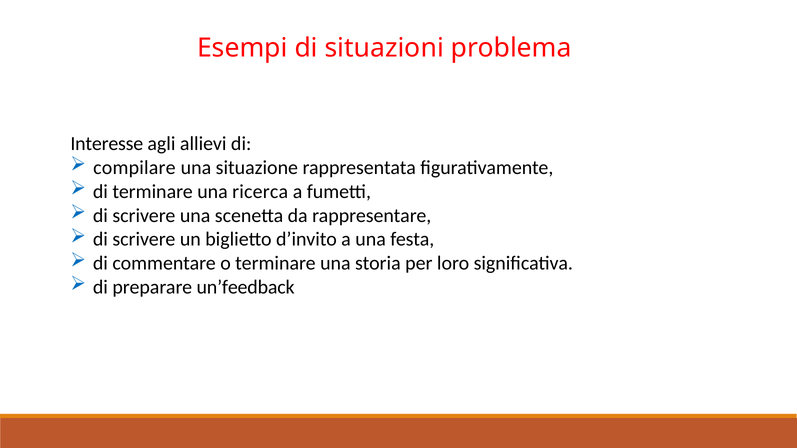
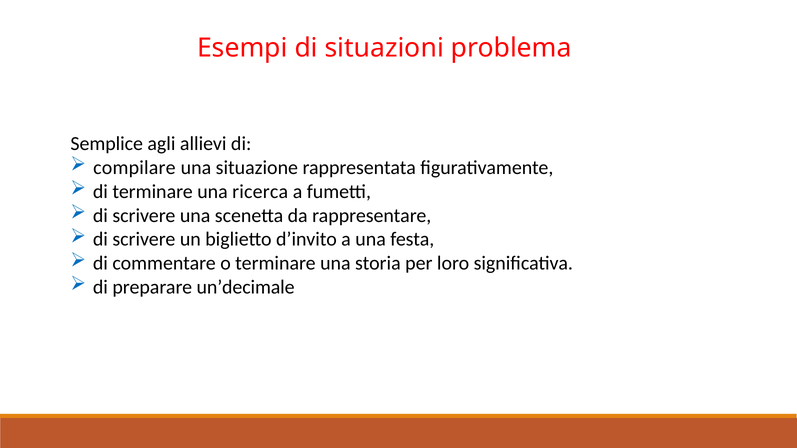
Interesse: Interesse -> Semplice (107, 144)
un’feedback: un’feedback -> un’decimale (246, 287)
